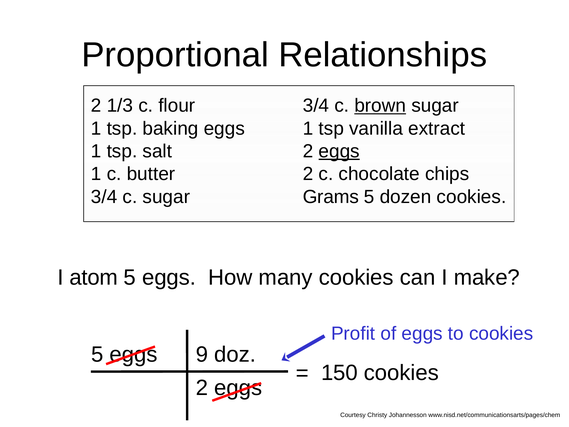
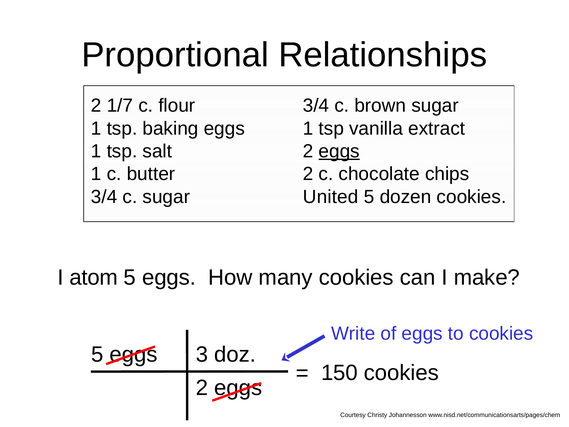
1/3: 1/3 -> 1/7 (120, 106)
brown underline: present -> none (380, 106)
Grams: Grams -> United (331, 197)
Profit: Profit -> Write (353, 333)
9: 9 -> 3 (202, 354)
